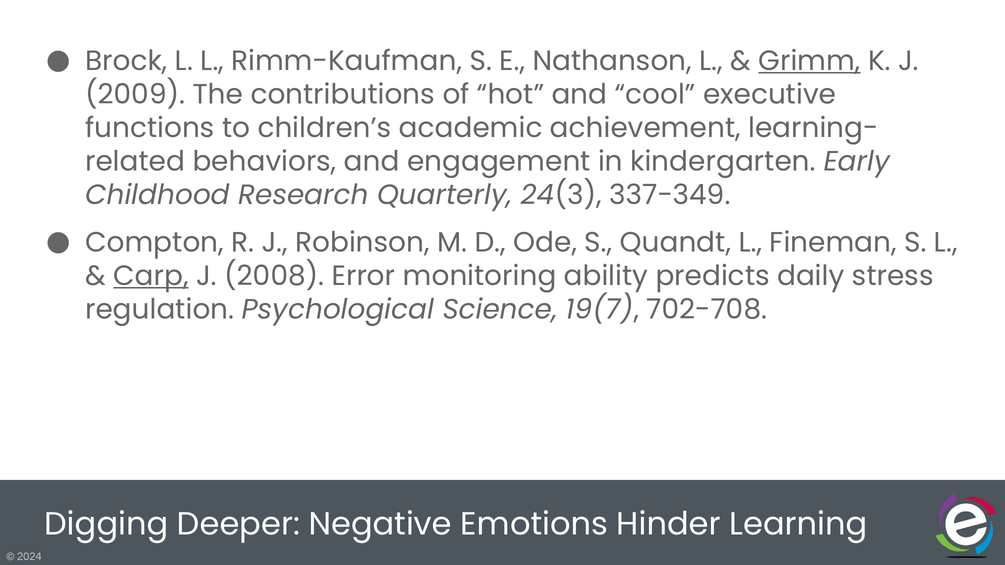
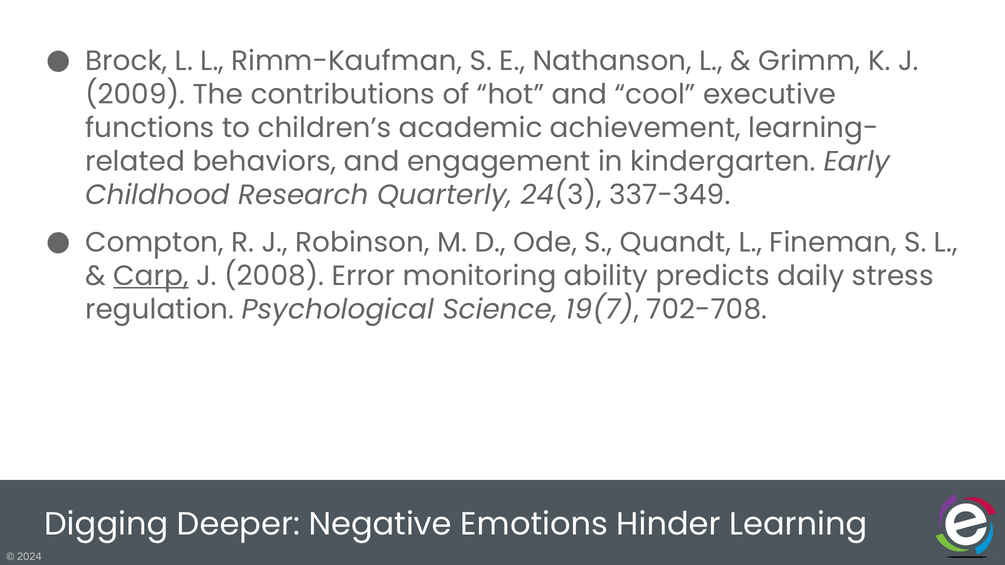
Grimm underline: present -> none (809, 61)
